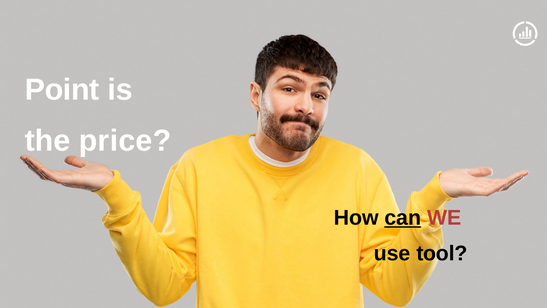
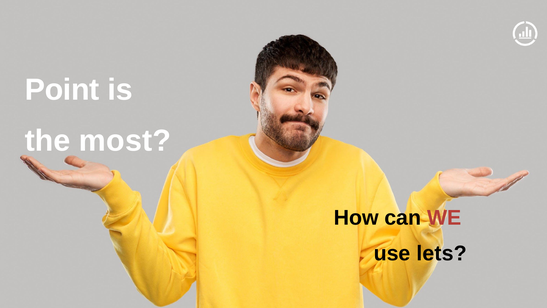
price: price -> most (125, 141)
can underline: present -> none (403, 218)
tool: tool -> lets (442, 253)
